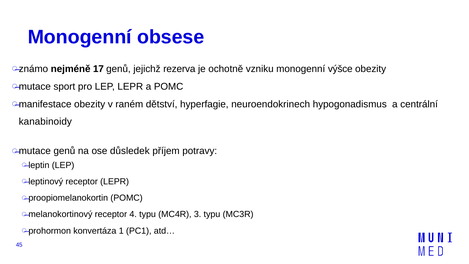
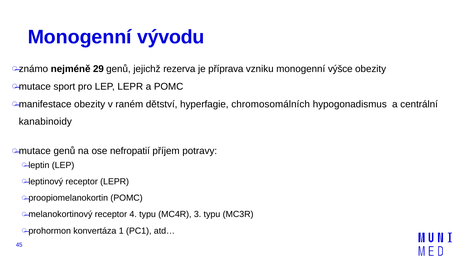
obsese: obsese -> vývodu (171, 37)
17: 17 -> 29 (98, 69)
ochotně: ochotně -> příprava (226, 69)
neuroendokrinech: neuroendokrinech -> chromosomálních (271, 104)
důsledek: důsledek -> nefropatií (130, 151)
